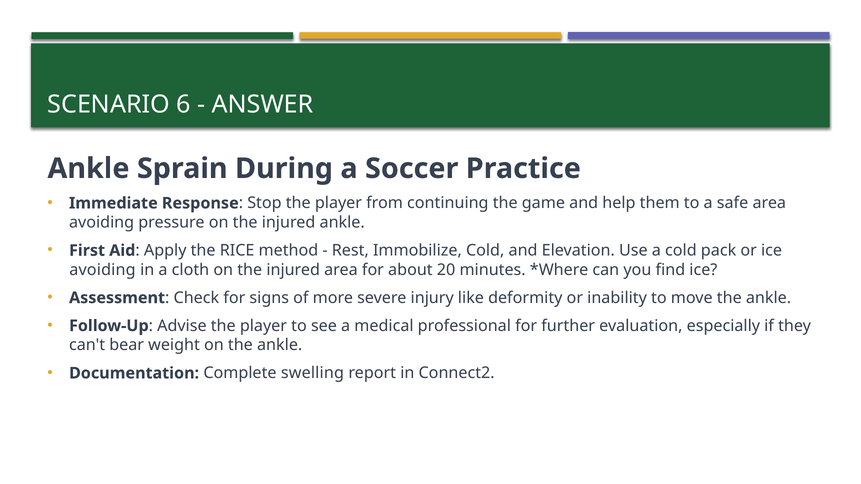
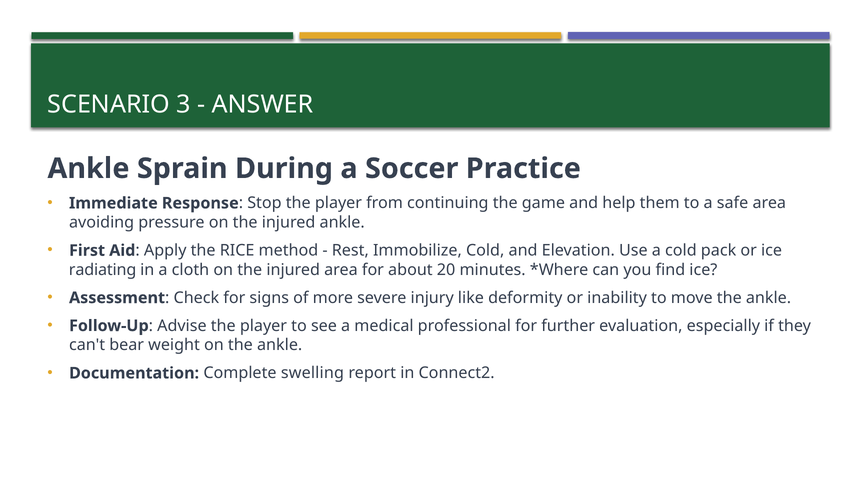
6: 6 -> 3 (184, 105)
avoiding: avoiding -> radiating (103, 270)
